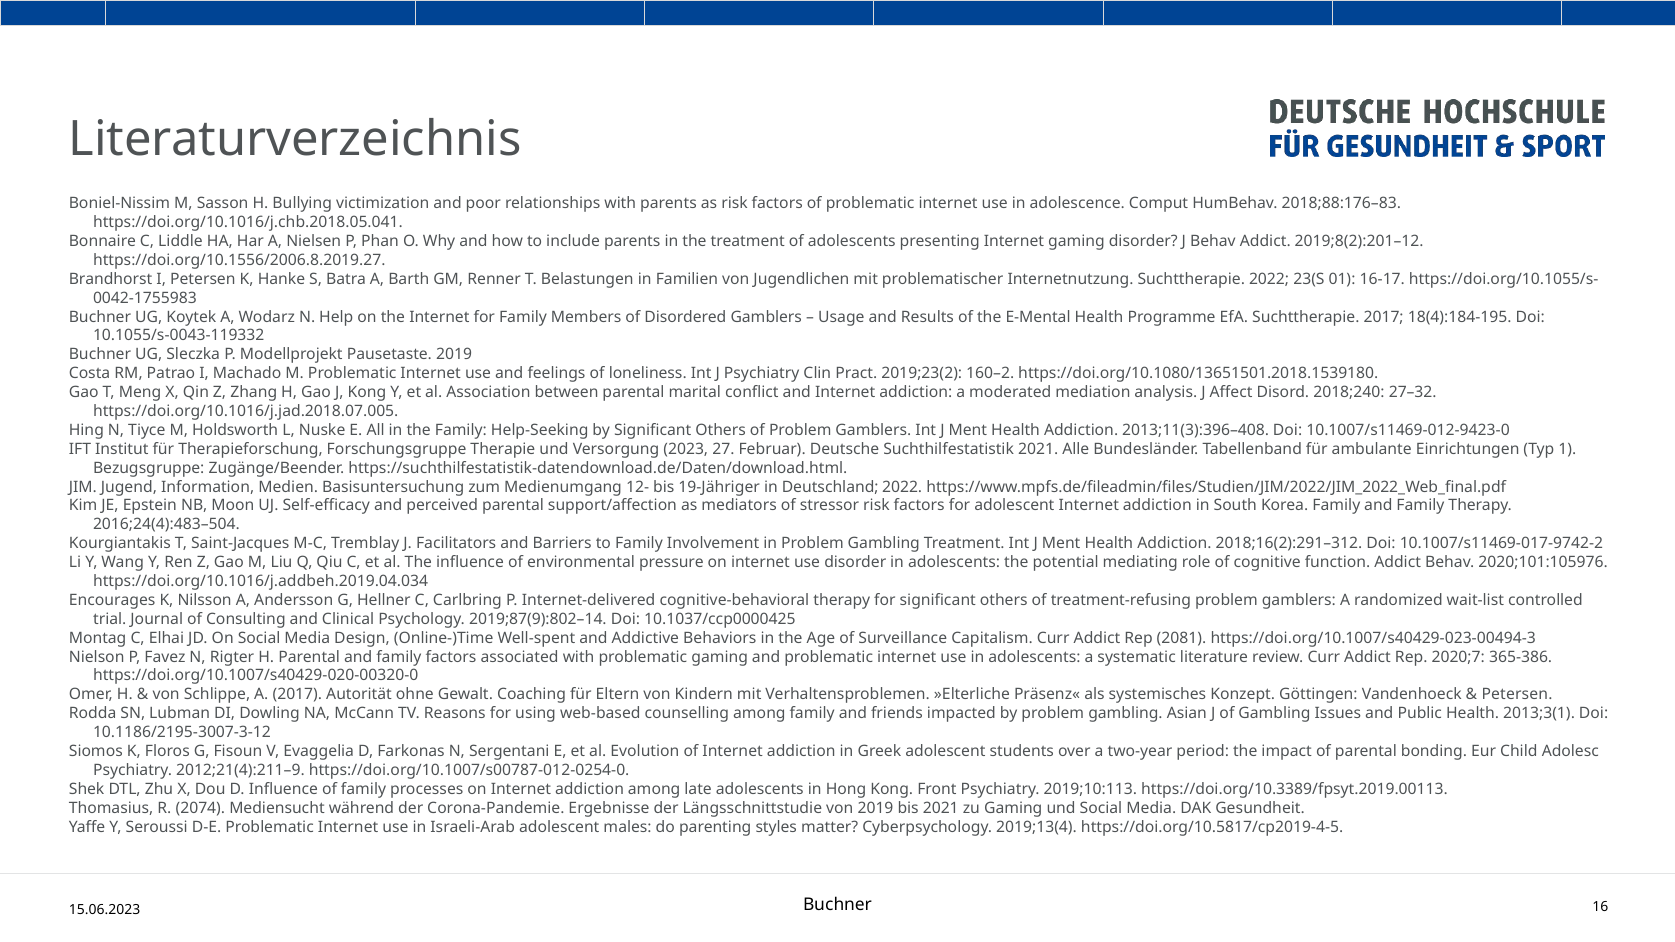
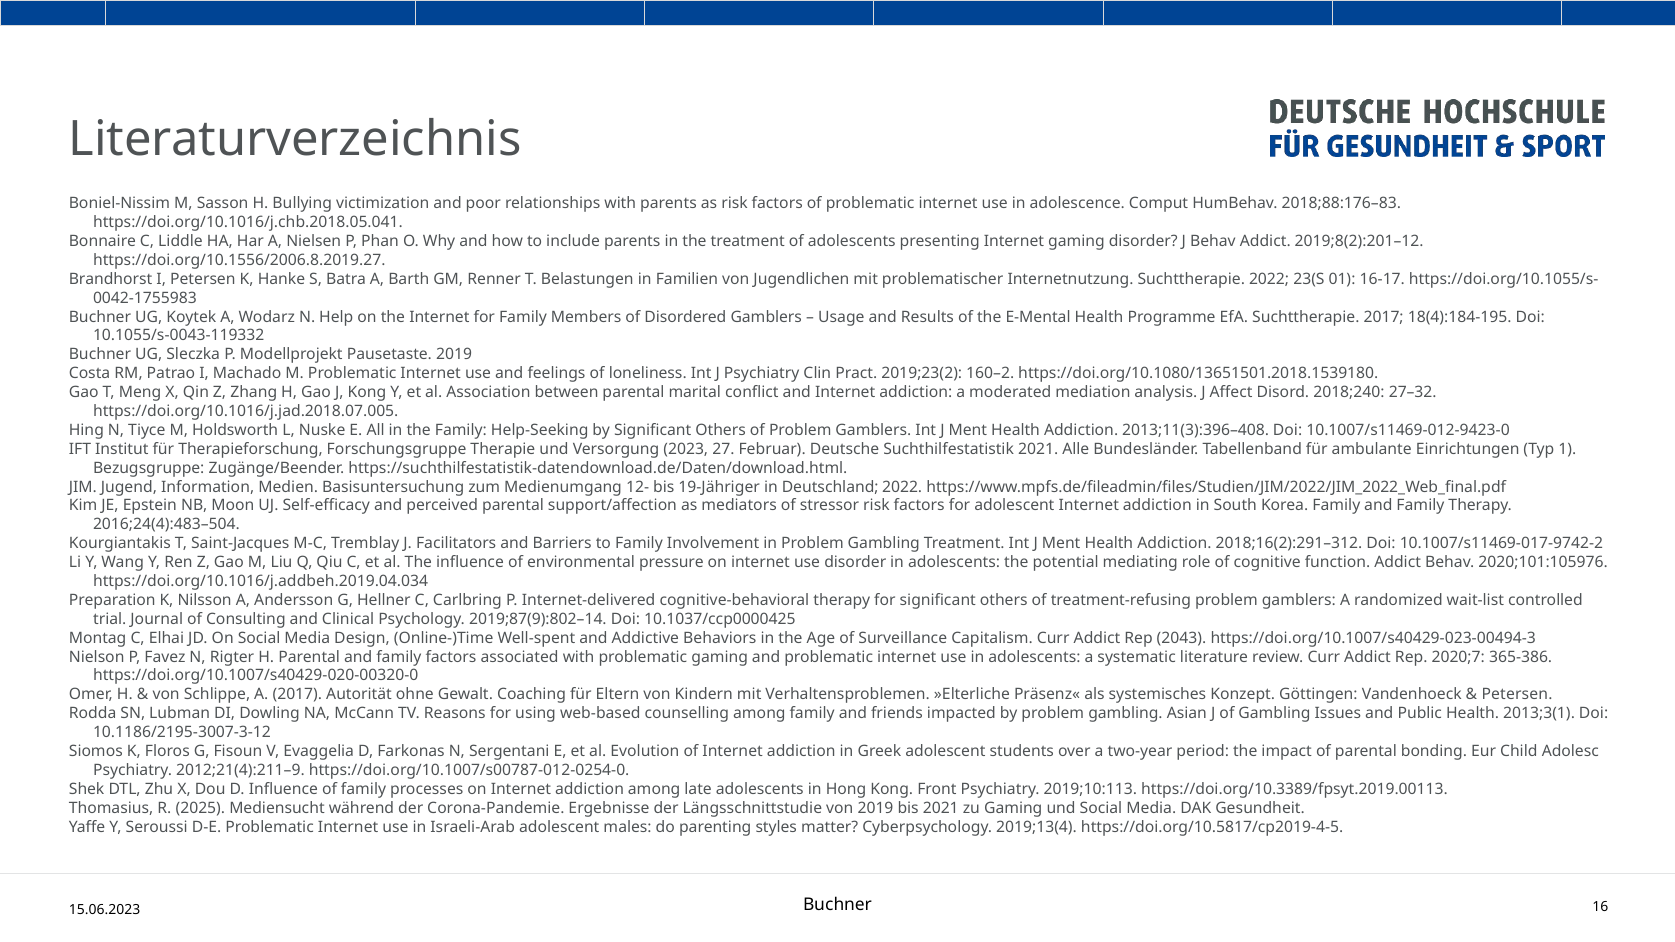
Encourages: Encourages -> Preparation (112, 600)
2081: 2081 -> 2043 (1182, 638)
2074: 2074 -> 2025 (200, 808)
